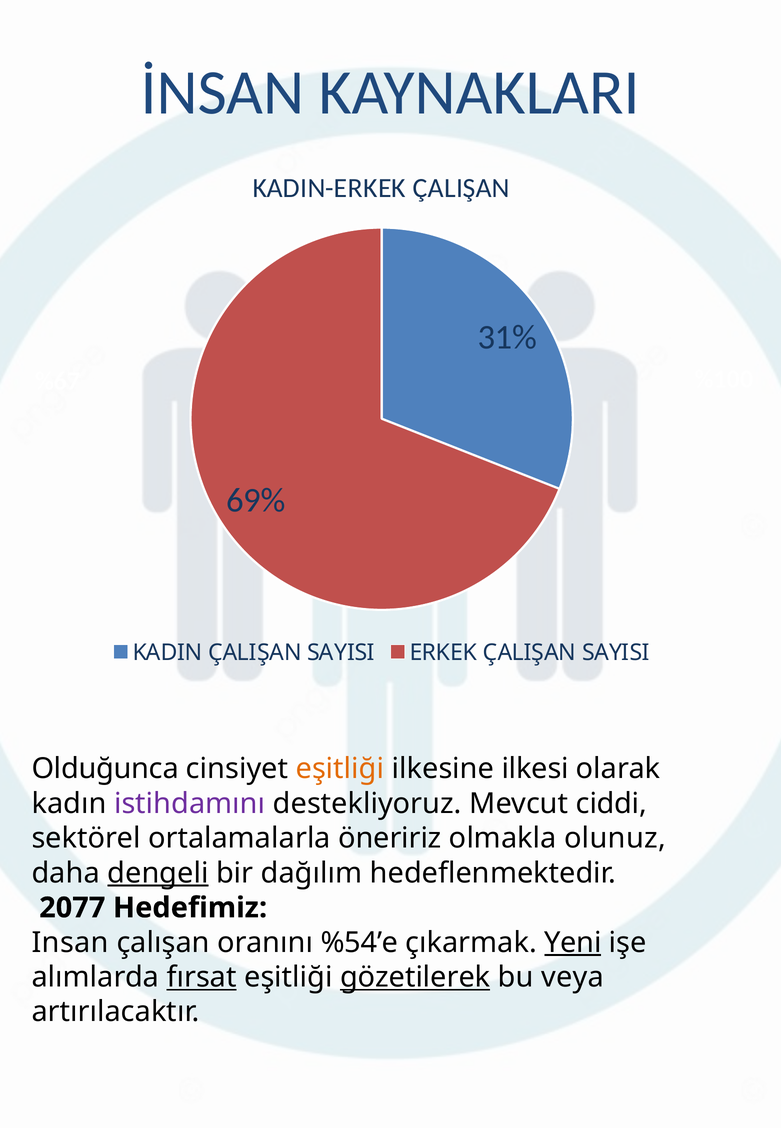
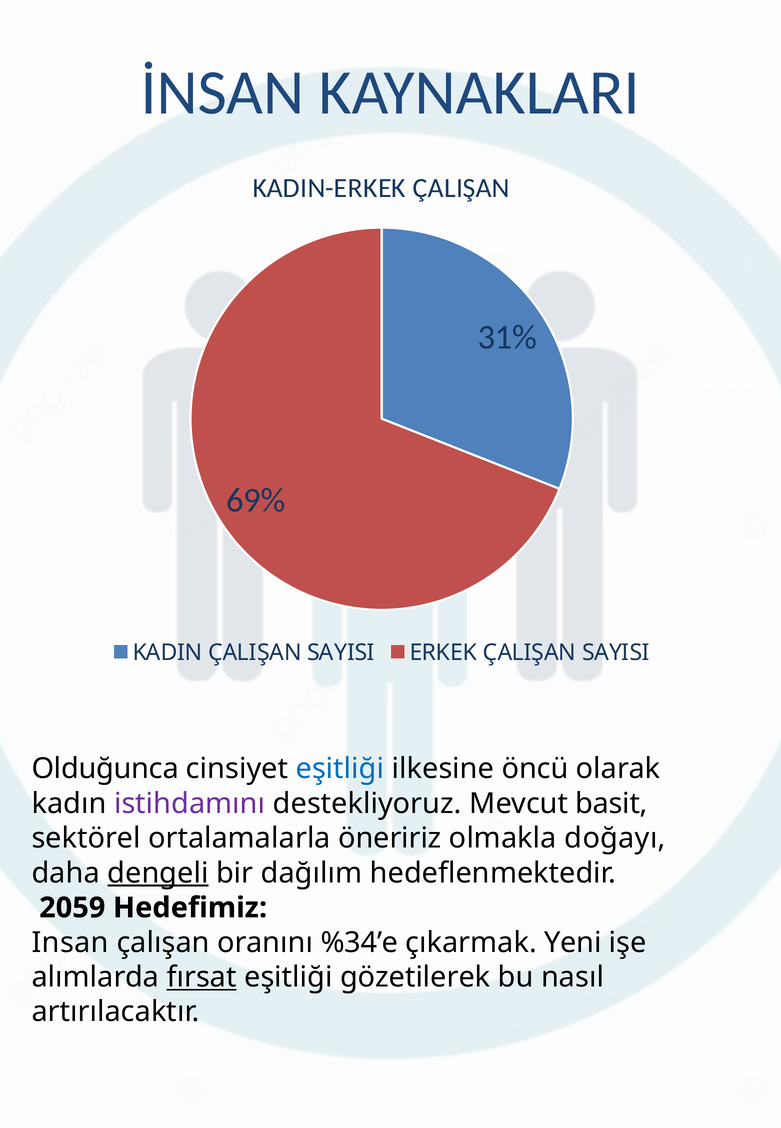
eşitliği colour: orange -> blue (340, 769)
ilkesi: ilkesi -> öncü (535, 769)
ciddi: ciddi -> basit (611, 804)
olunuz: olunuz -> doğayı (615, 838)
2077: 2077 -> 2059 (72, 908)
%54’e: %54’e -> %34’e (359, 943)
Yeni underline: present -> none (573, 943)
gözetilerek underline: present -> none (415, 977)
veya: veya -> nasıl (573, 977)
